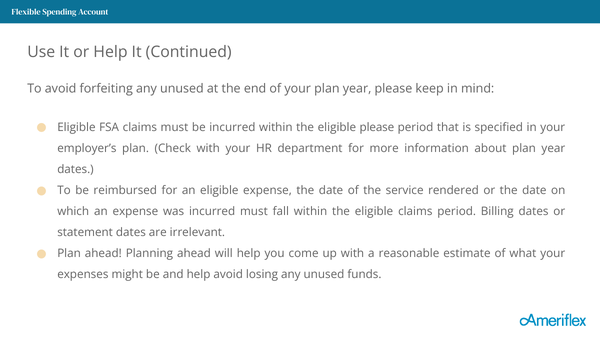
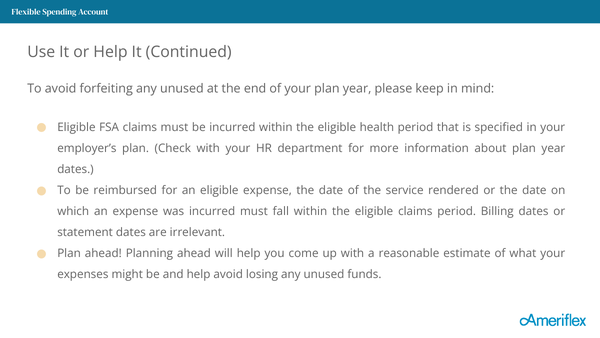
eligible please: please -> health (377, 127)
